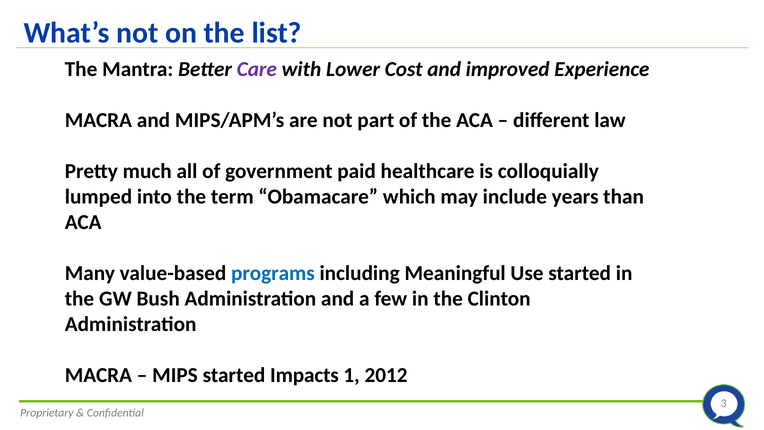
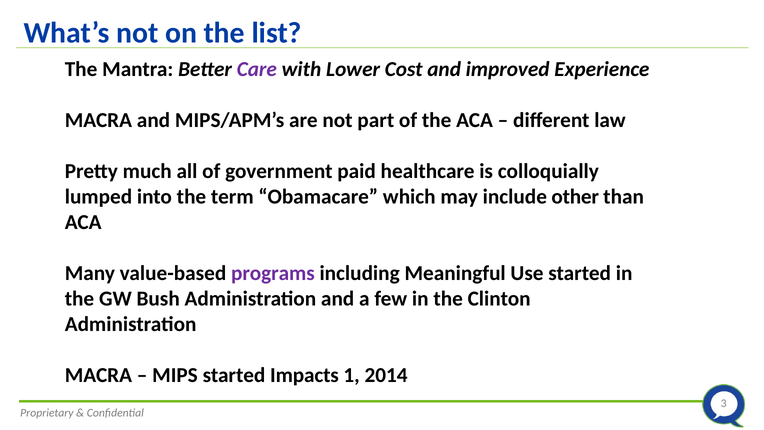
years: years -> other (575, 197)
programs colour: blue -> purple (273, 273)
2012: 2012 -> 2014 (386, 375)
